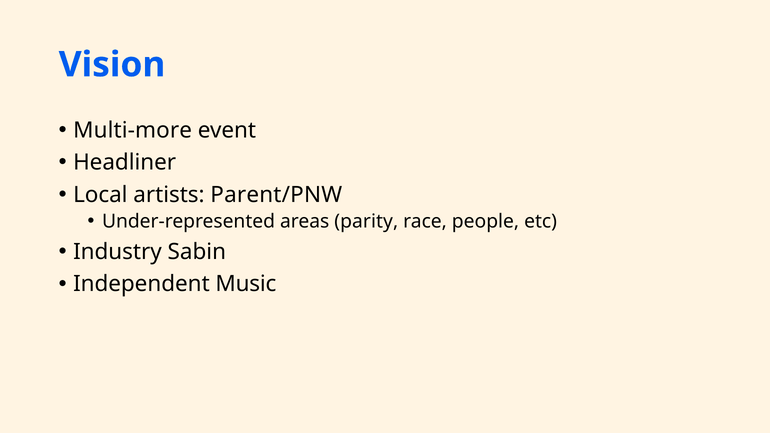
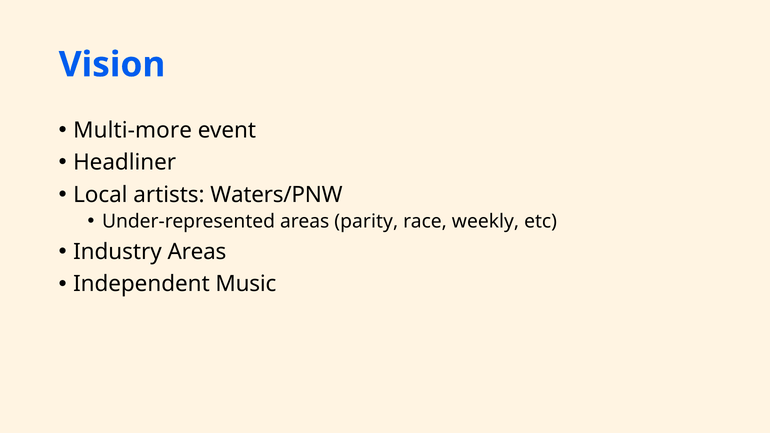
Parent/PNW: Parent/PNW -> Waters/PNW (276, 195)
people: people -> weekly (485, 221)
Industry Sabin: Sabin -> Areas (197, 252)
